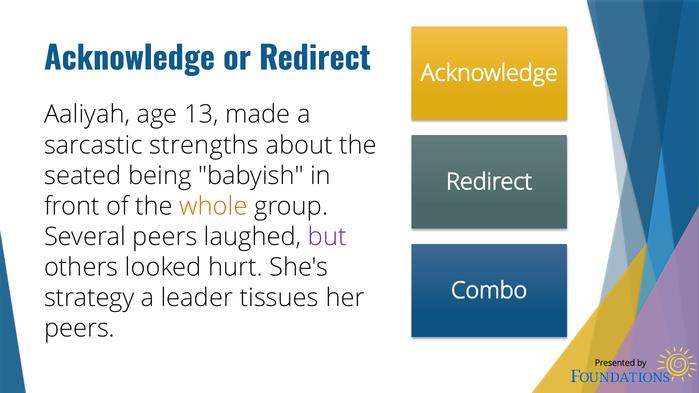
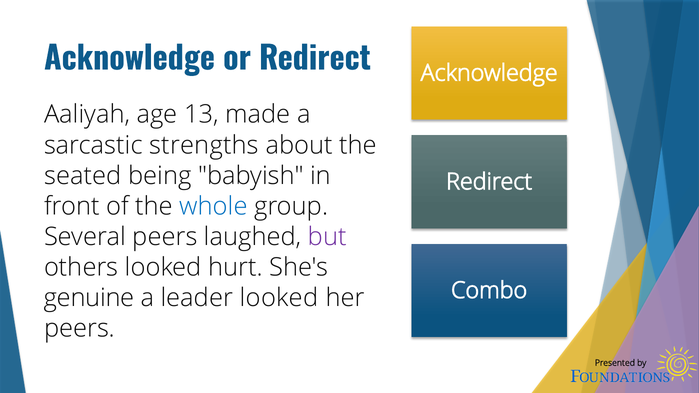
whole colour: orange -> blue (214, 206)
strategy: strategy -> genuine (89, 298)
leader tissues: tissues -> looked (279, 298)
